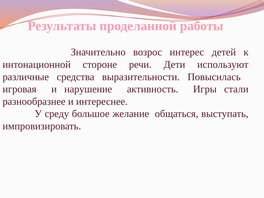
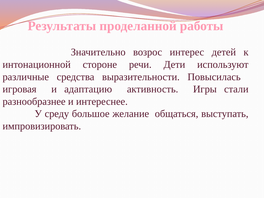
нарушение: нарушение -> адаптацию (88, 89)
